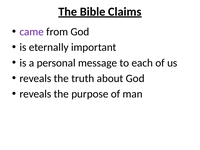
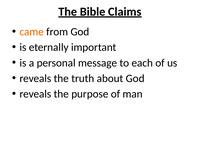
came colour: purple -> orange (32, 32)
